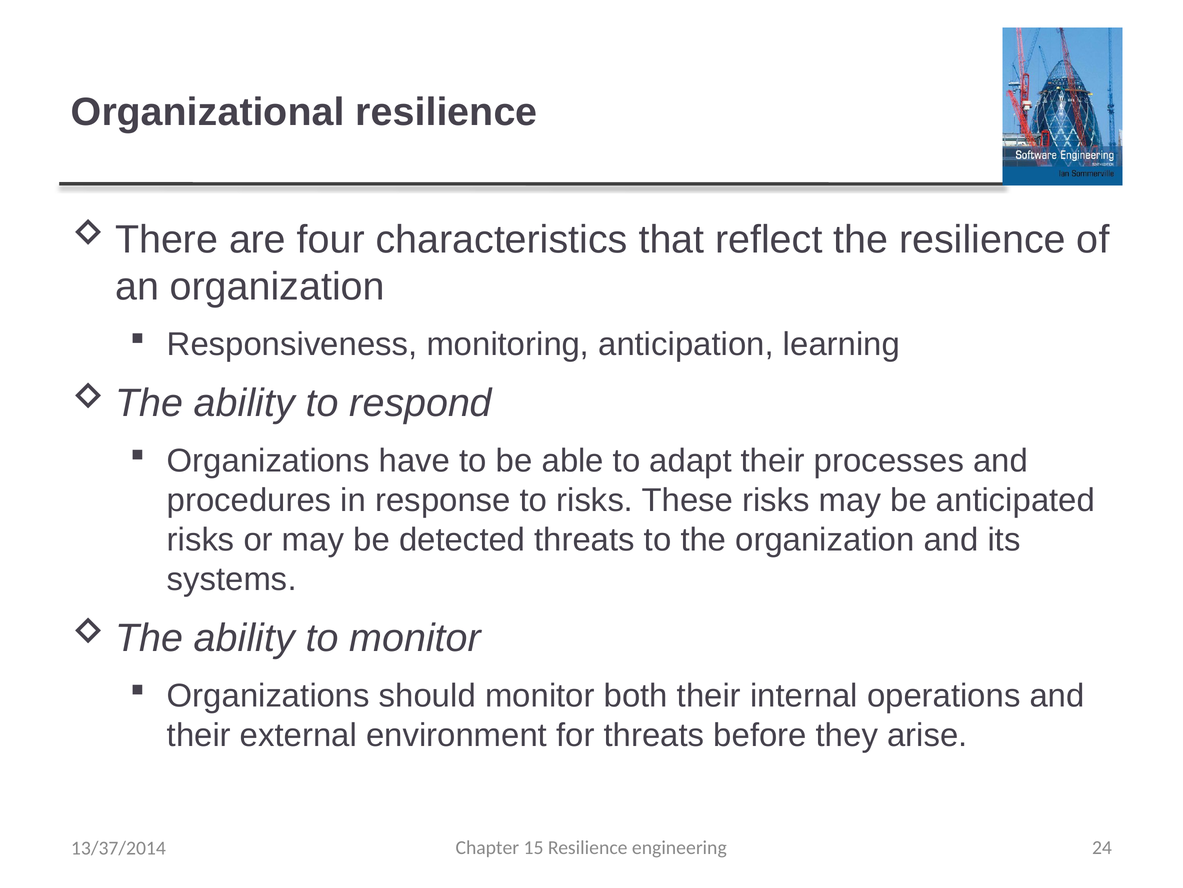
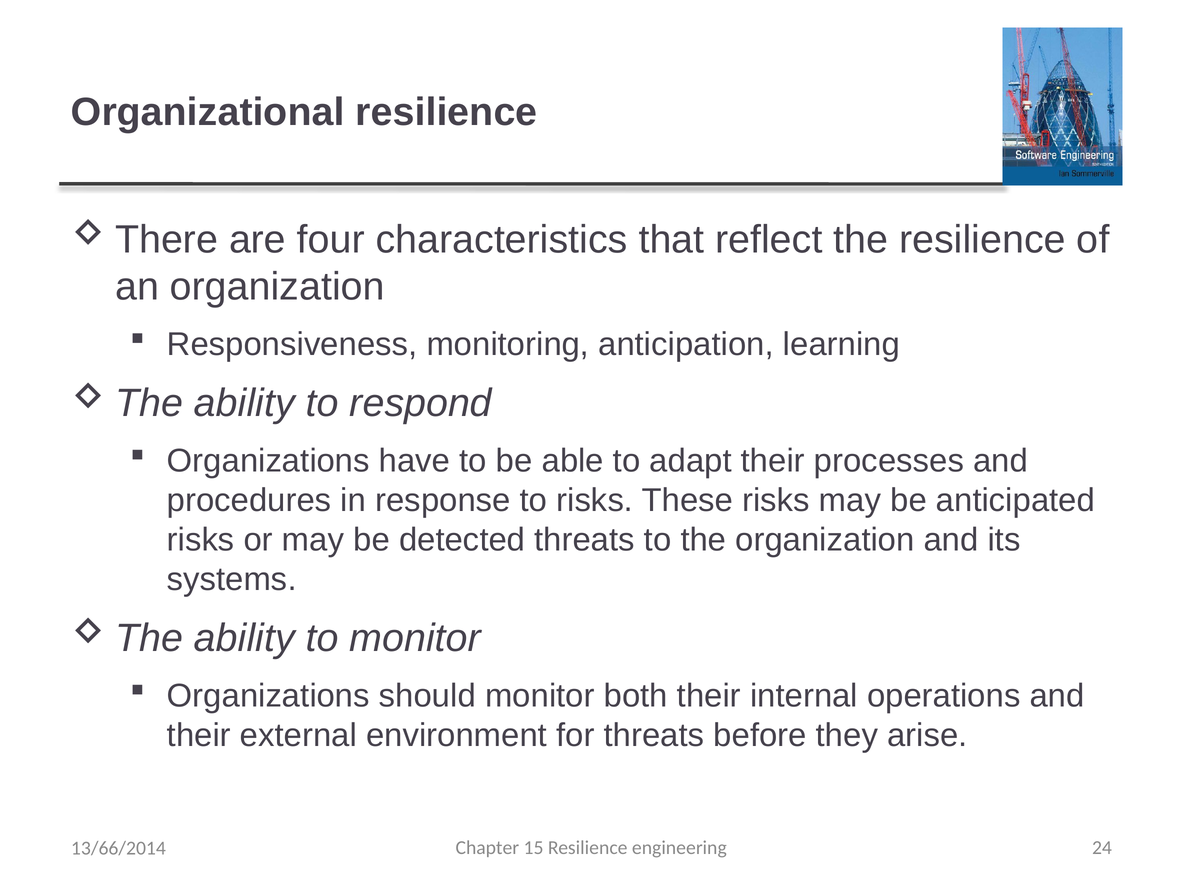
13/37/2014: 13/37/2014 -> 13/66/2014 (118, 847)
